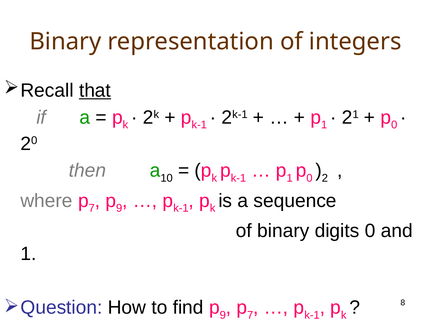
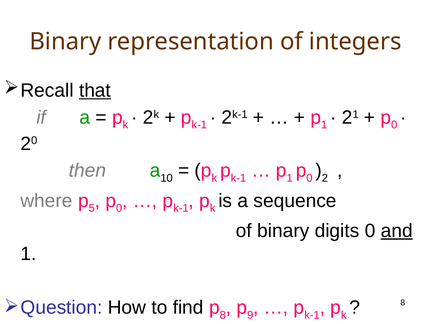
7: 7 -> 5 (92, 208)
9: 9 -> 0 (119, 208)
and underline: none -> present (397, 230)
9: 9 -> 8 (223, 314)
7: 7 -> 9 (250, 314)
